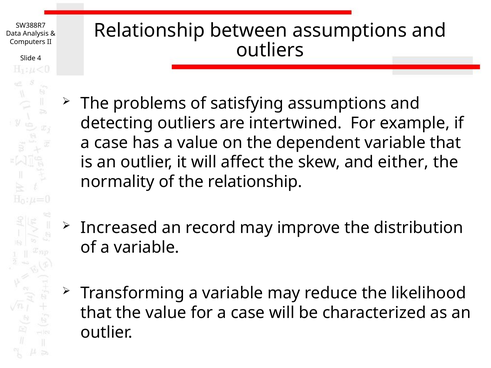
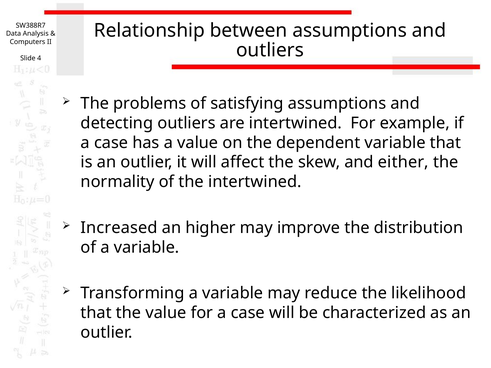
the relationship: relationship -> intertwined (255, 182)
record: record -> higher (211, 228)
